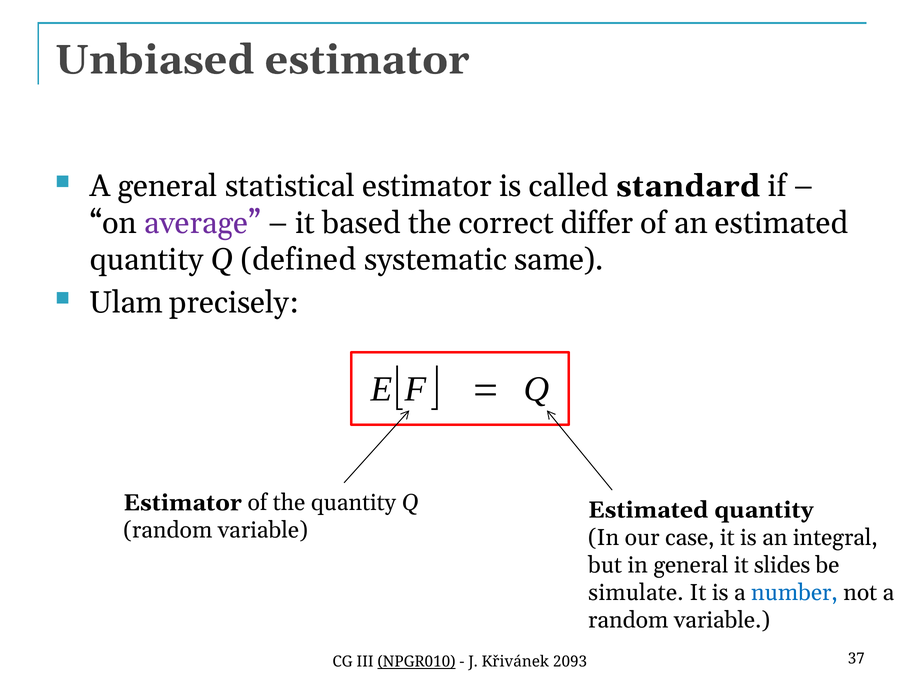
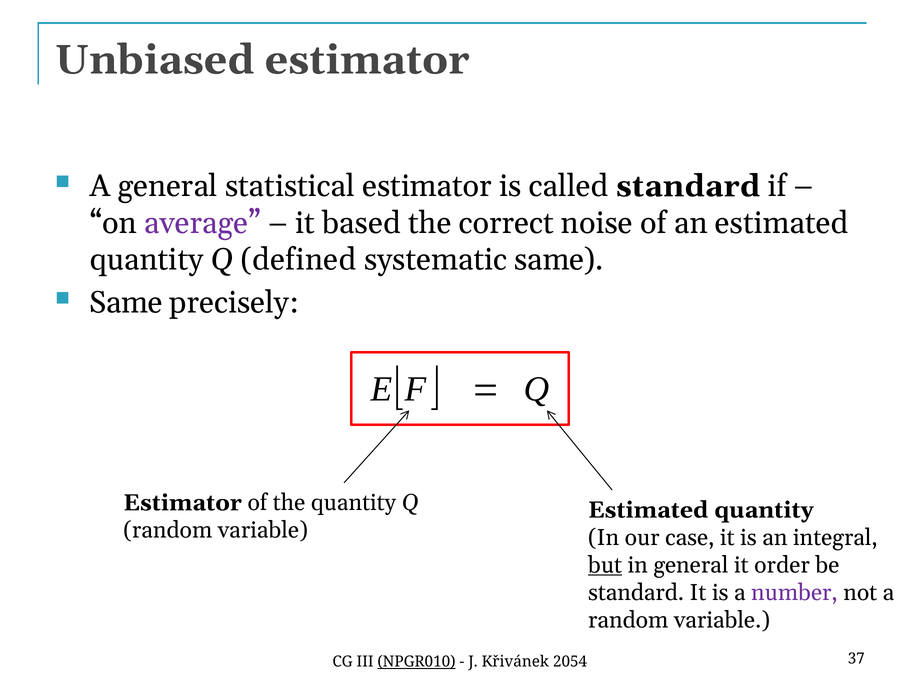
differ: differ -> noise (597, 223)
Ulam: Ulam -> Same (126, 303)
but underline: none -> present (605, 565)
slides: slides -> order (782, 565)
simulate: simulate -> standard (636, 593)
number colour: blue -> purple (794, 593)
2093: 2093 -> 2054 (570, 662)
